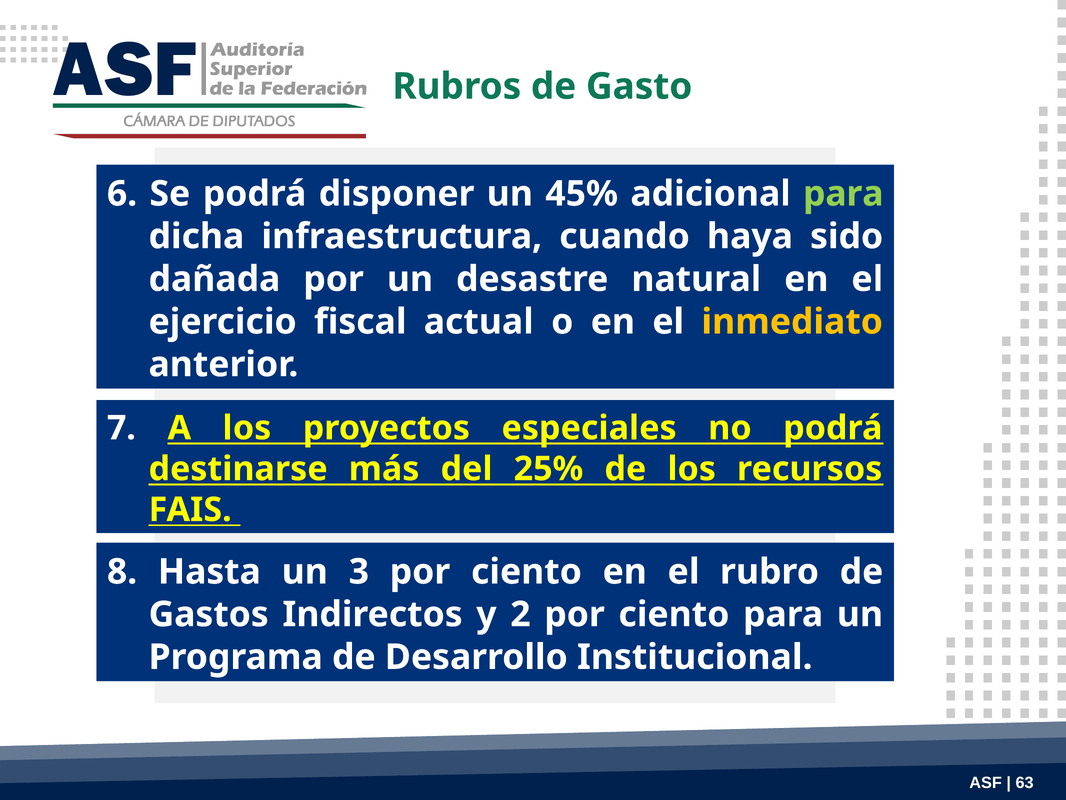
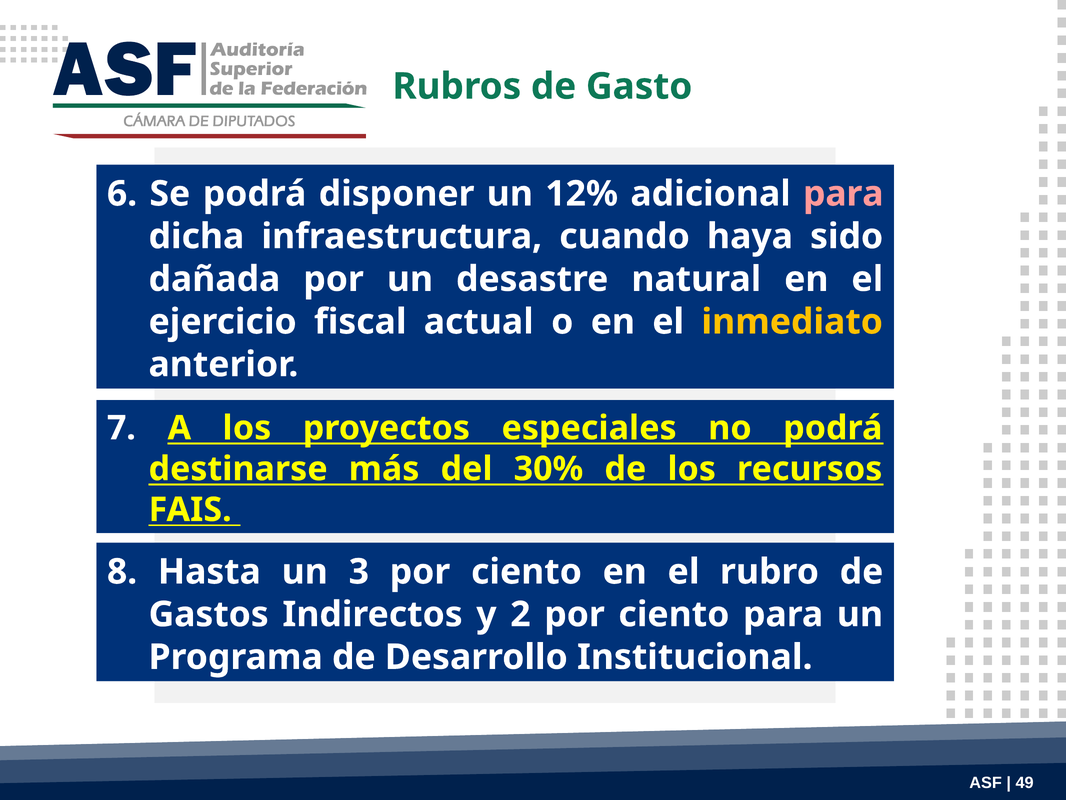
45%: 45% -> 12% (582, 194)
para colour: light green -> pink (843, 194)
25%: 25% -> 30% (548, 469)
63: 63 -> 49 (1025, 782)
